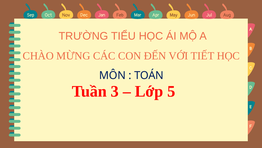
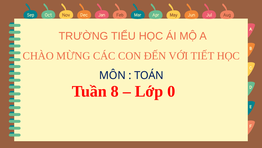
3: 3 -> 8 (115, 91)
5: 5 -> 0 (171, 91)
